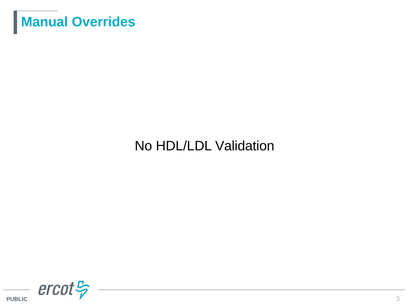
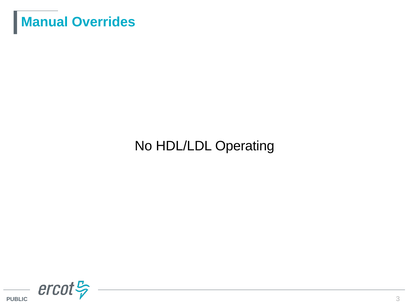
Validation: Validation -> Operating (245, 146)
